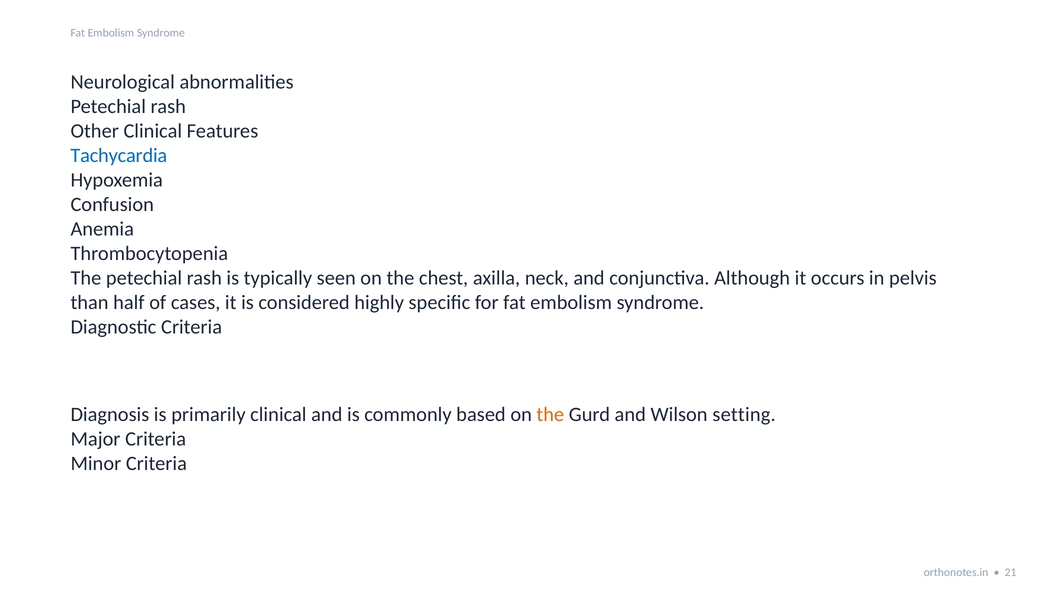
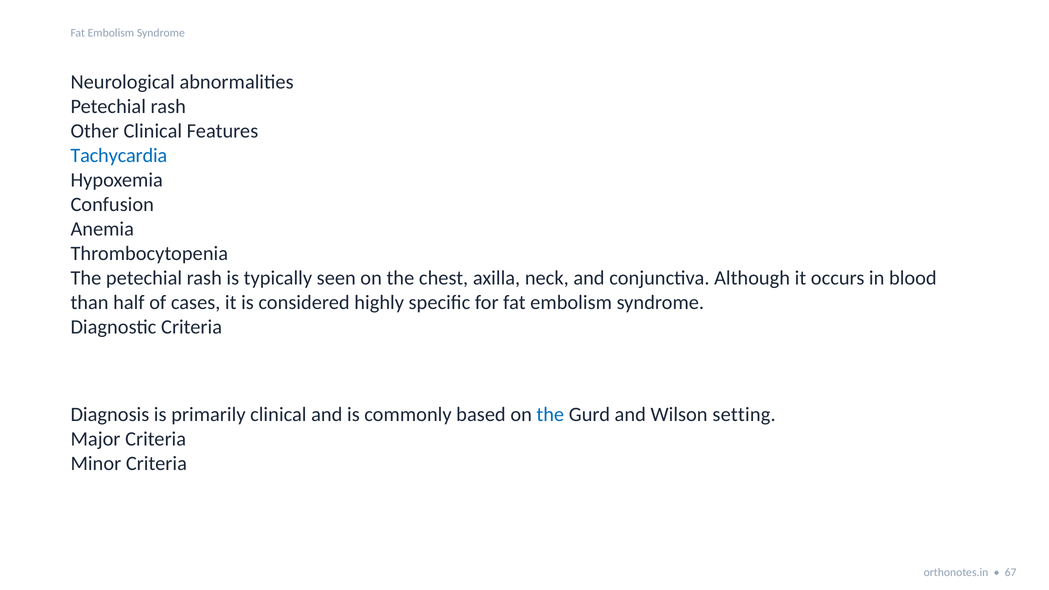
pelvis: pelvis -> blood (913, 278)
the colour: orange -> blue (550, 415)
21: 21 -> 67 (1011, 572)
